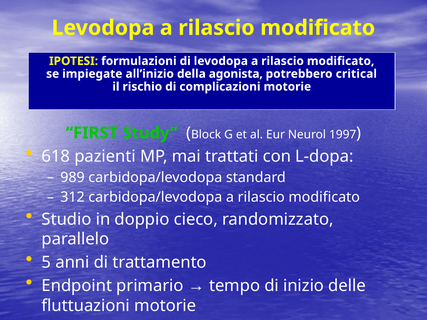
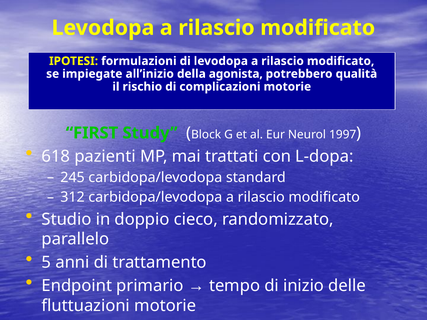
critical: critical -> qualità (356, 74)
989: 989 -> 245 (73, 178)
